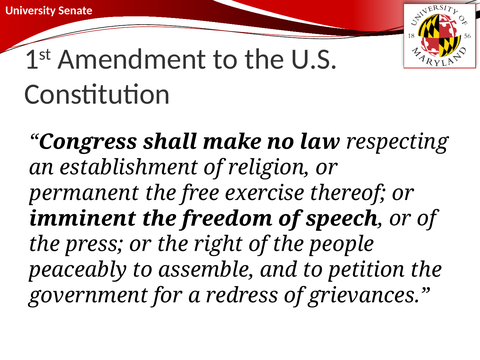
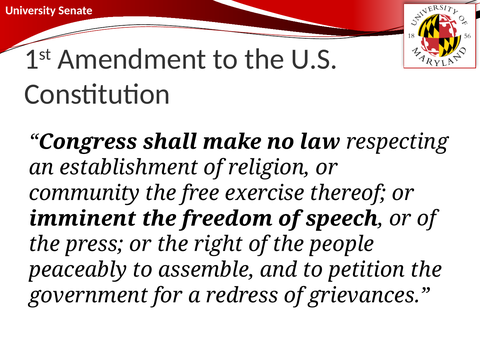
permanent: permanent -> community (84, 193)
